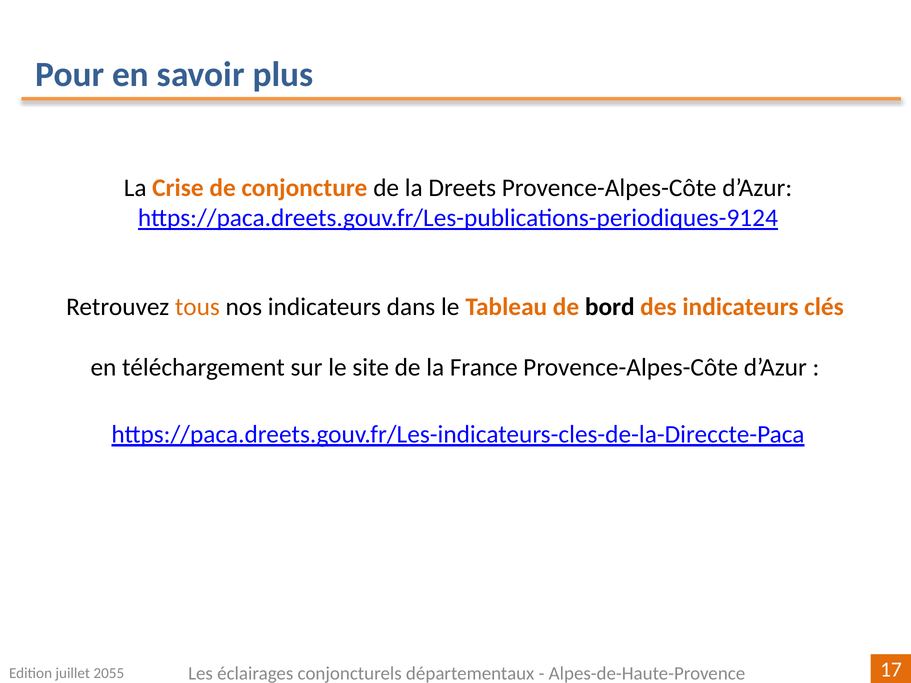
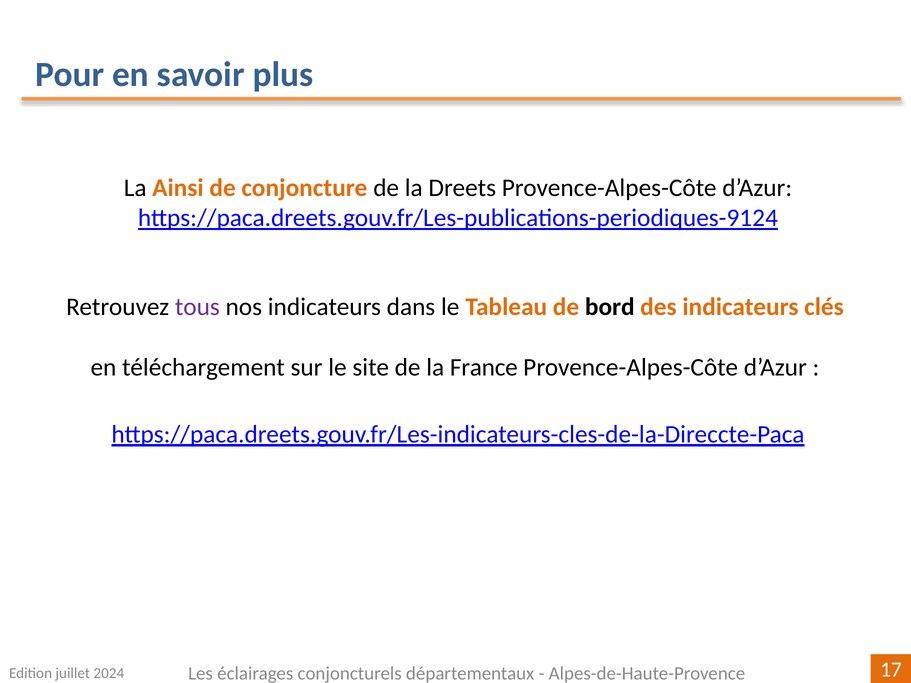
Crise: Crise -> Ainsi (178, 188)
tous colour: orange -> purple (197, 307)
2055: 2055 -> 2024 (109, 674)
